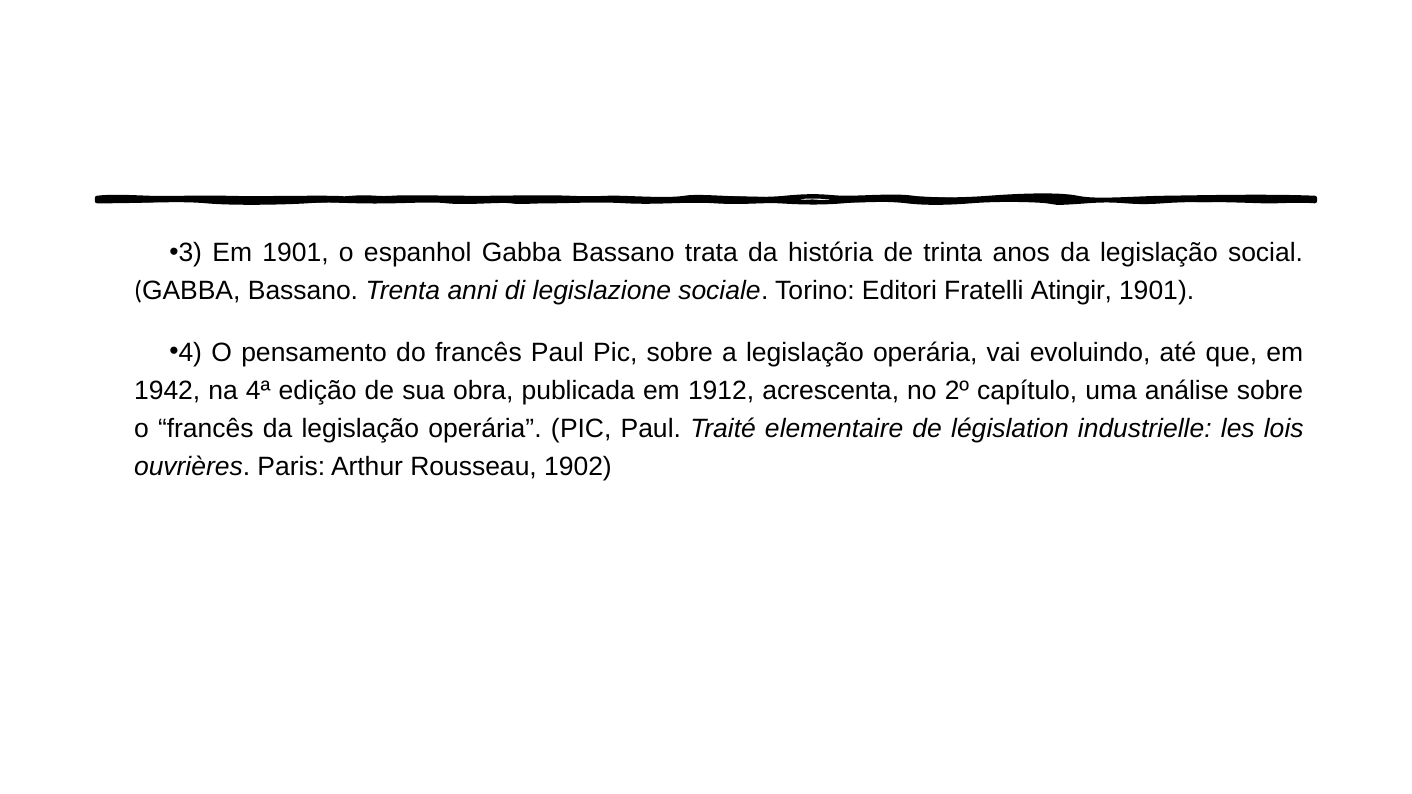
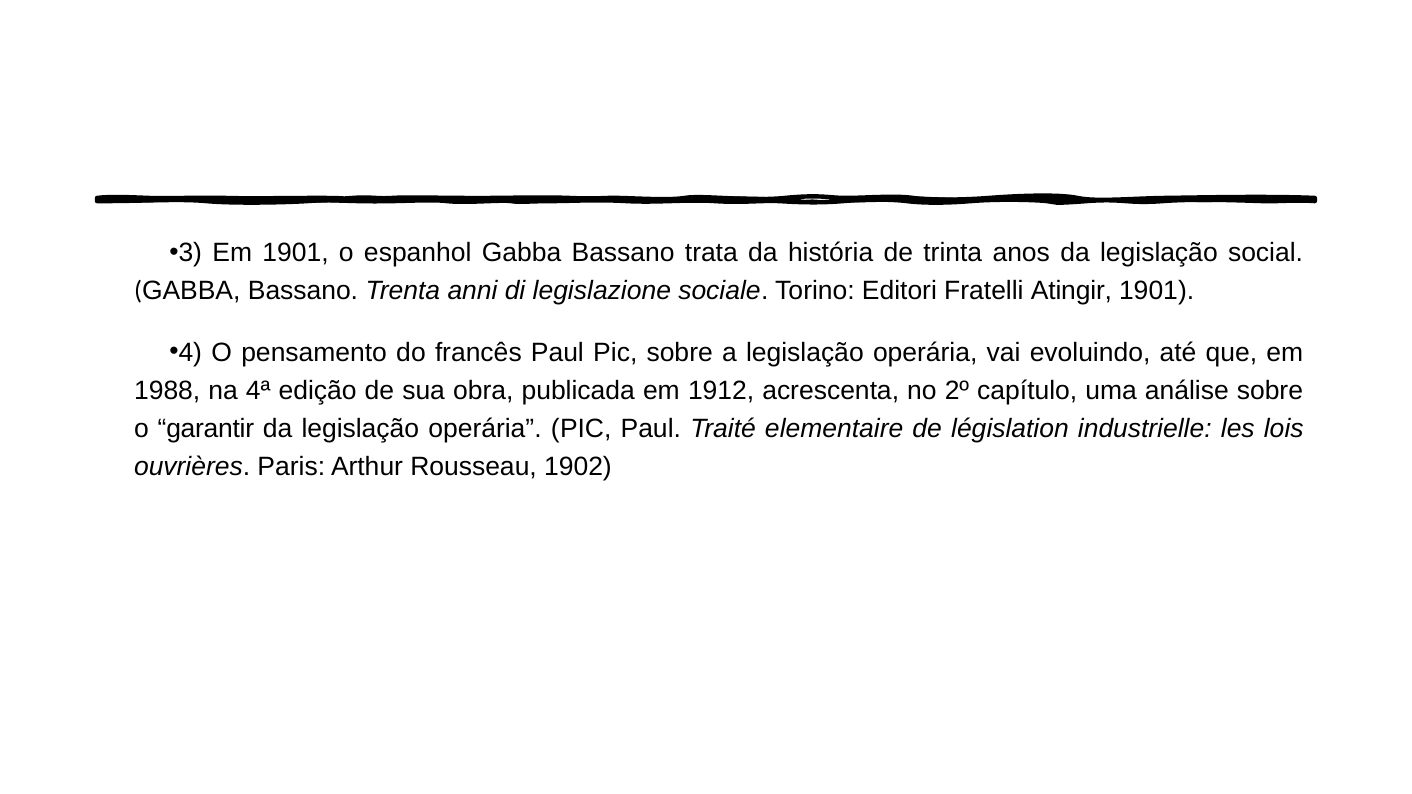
1942: 1942 -> 1988 (167, 391)
o francês: francês -> garantir (206, 429)
